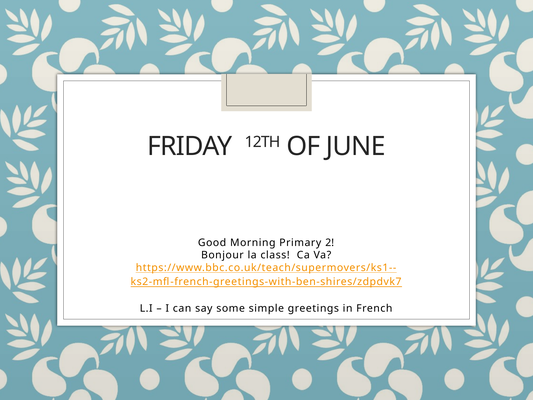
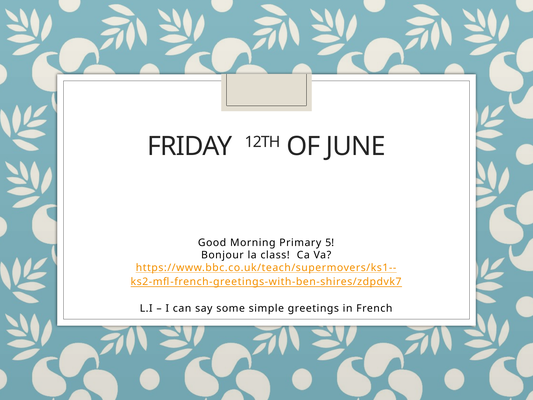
2: 2 -> 5 (330, 243)
